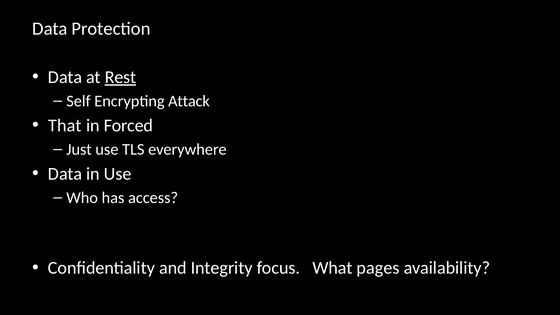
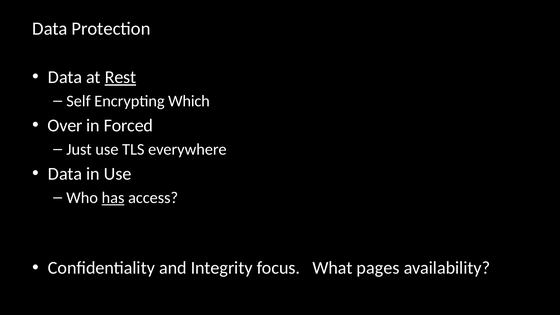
Attack: Attack -> Which (189, 101)
That: That -> Over (65, 126)
has underline: none -> present (113, 198)
